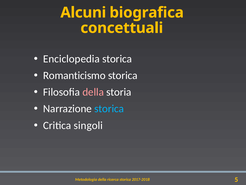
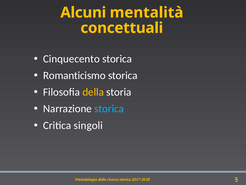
biografica: biografica -> mentalità (147, 13)
Enciclopedia: Enciclopedia -> Cinquecento (71, 59)
della colour: pink -> yellow (93, 92)
